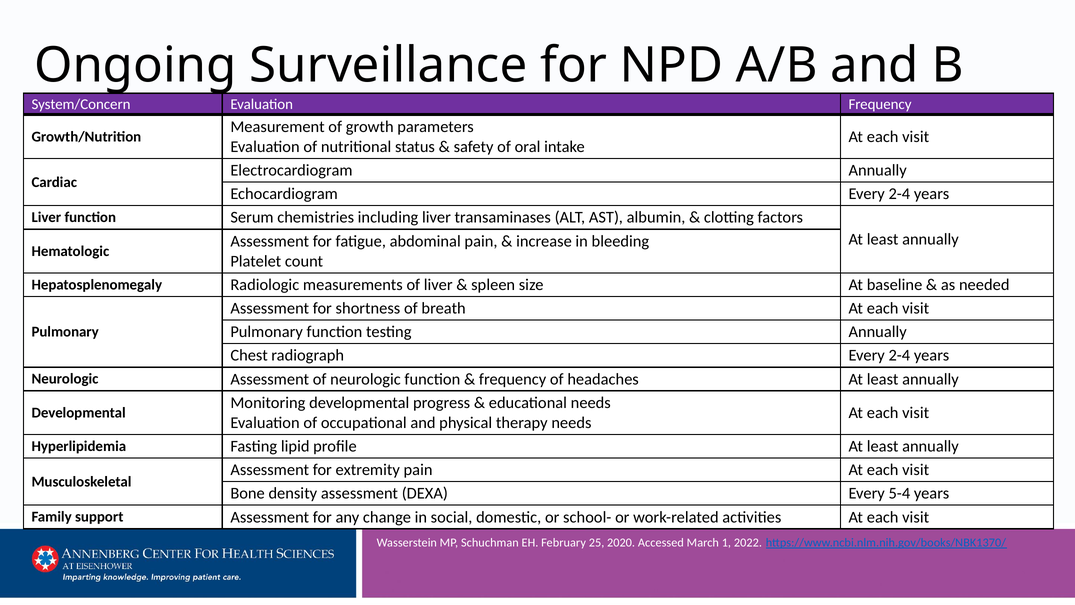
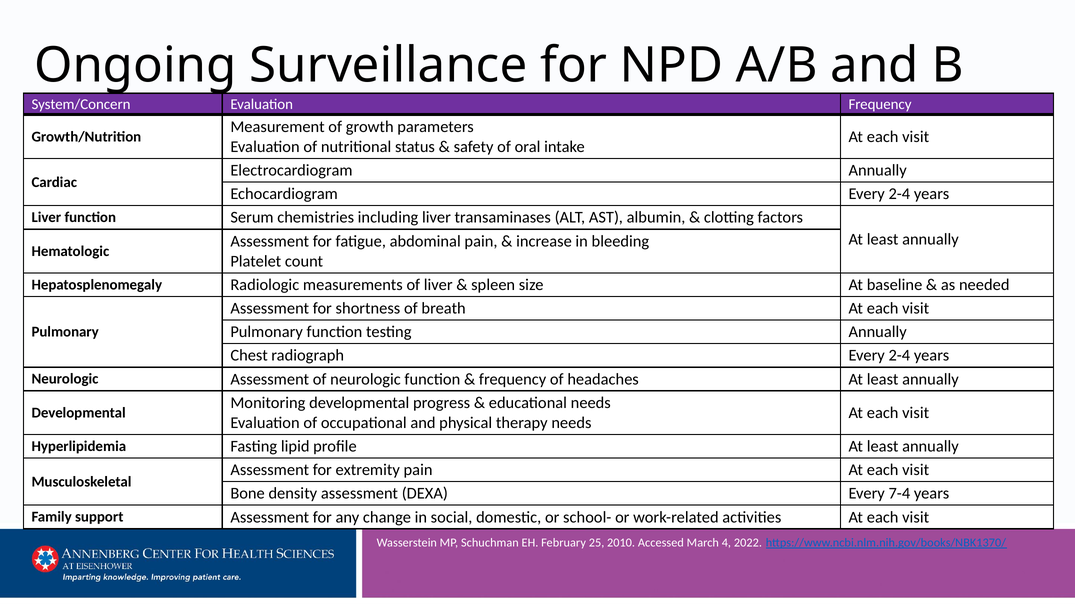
5-4: 5-4 -> 7-4 (899, 493)
2020: 2020 -> 2010 (621, 542)
1: 1 -> 4 (726, 542)
